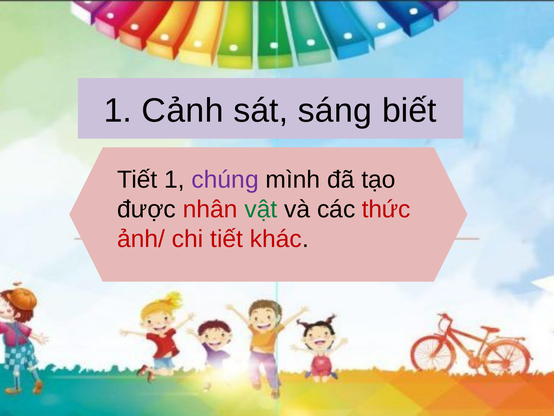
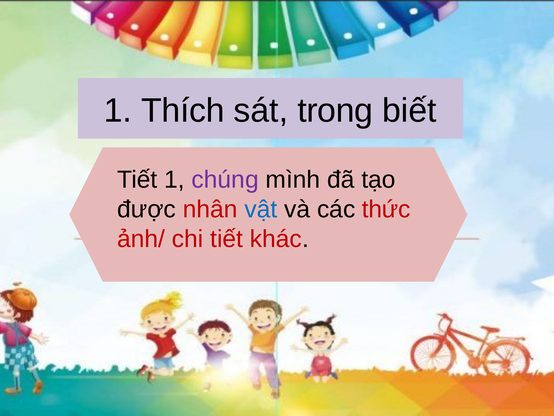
Cảnh: Cảnh -> Thích (183, 111)
sáng: sáng -> trong (335, 111)
vật colour: green -> blue (261, 209)
